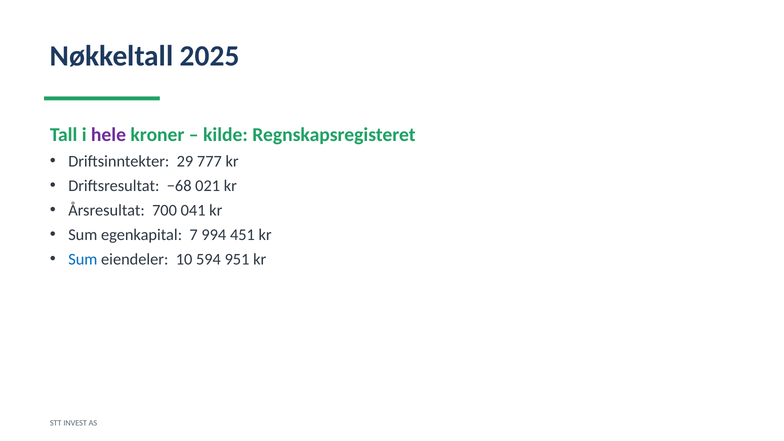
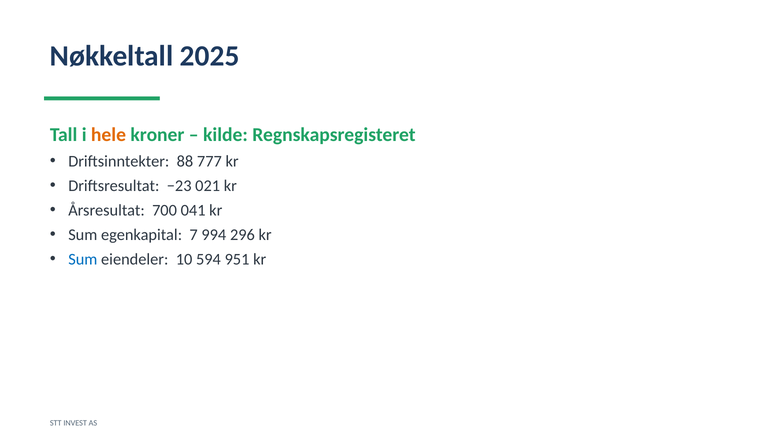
hele colour: purple -> orange (109, 135)
29: 29 -> 88 (185, 161)
−68: −68 -> −23 (179, 186)
451: 451 -> 296 (242, 235)
